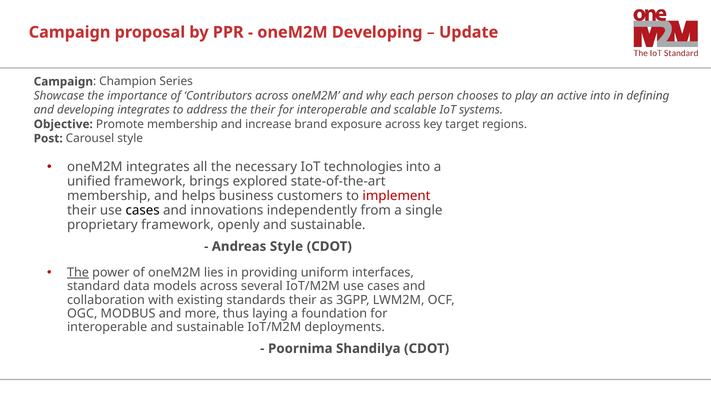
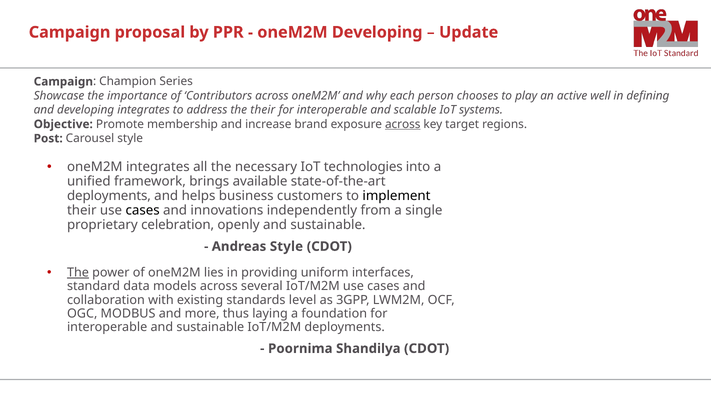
active into: into -> well (600, 96)
across underline: none -> present (403, 124)
explored: explored -> available (260, 181)
membership: membership -> deployments (109, 196)
implement colour: red -> black (396, 196)
proprietary framework: framework -> celebration (178, 225)
standards their: their -> level (303, 300)
